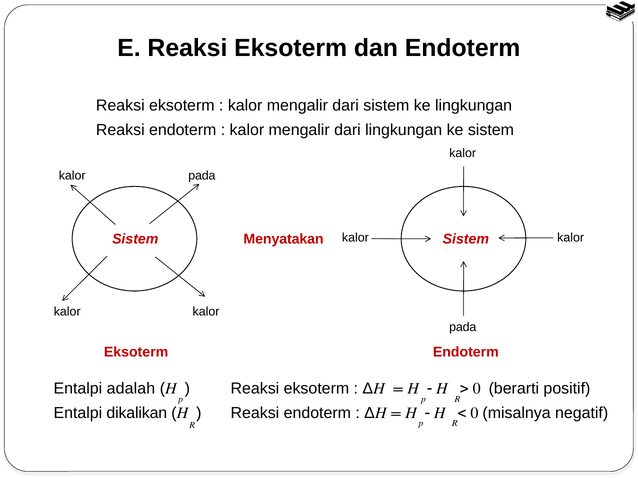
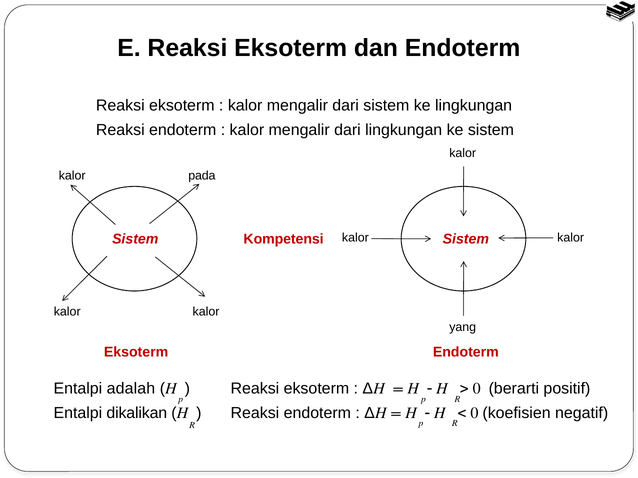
Menyatakan: Menyatakan -> Kompetensi (284, 239)
pada: pada -> yang (463, 328)
misalnya: misalnya -> koefisien (517, 413)
